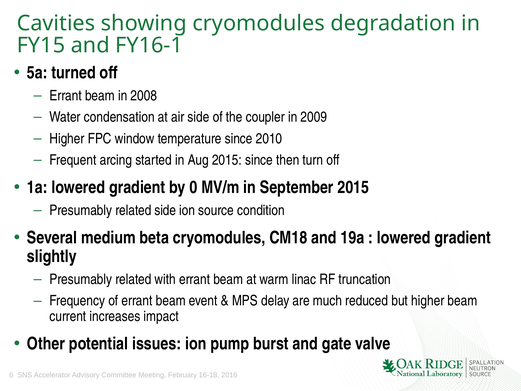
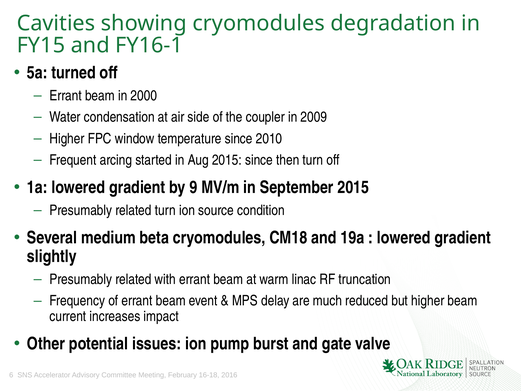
2008: 2008 -> 2000 (144, 96)
0: 0 -> 9 (193, 187)
related side: side -> turn (165, 210)
